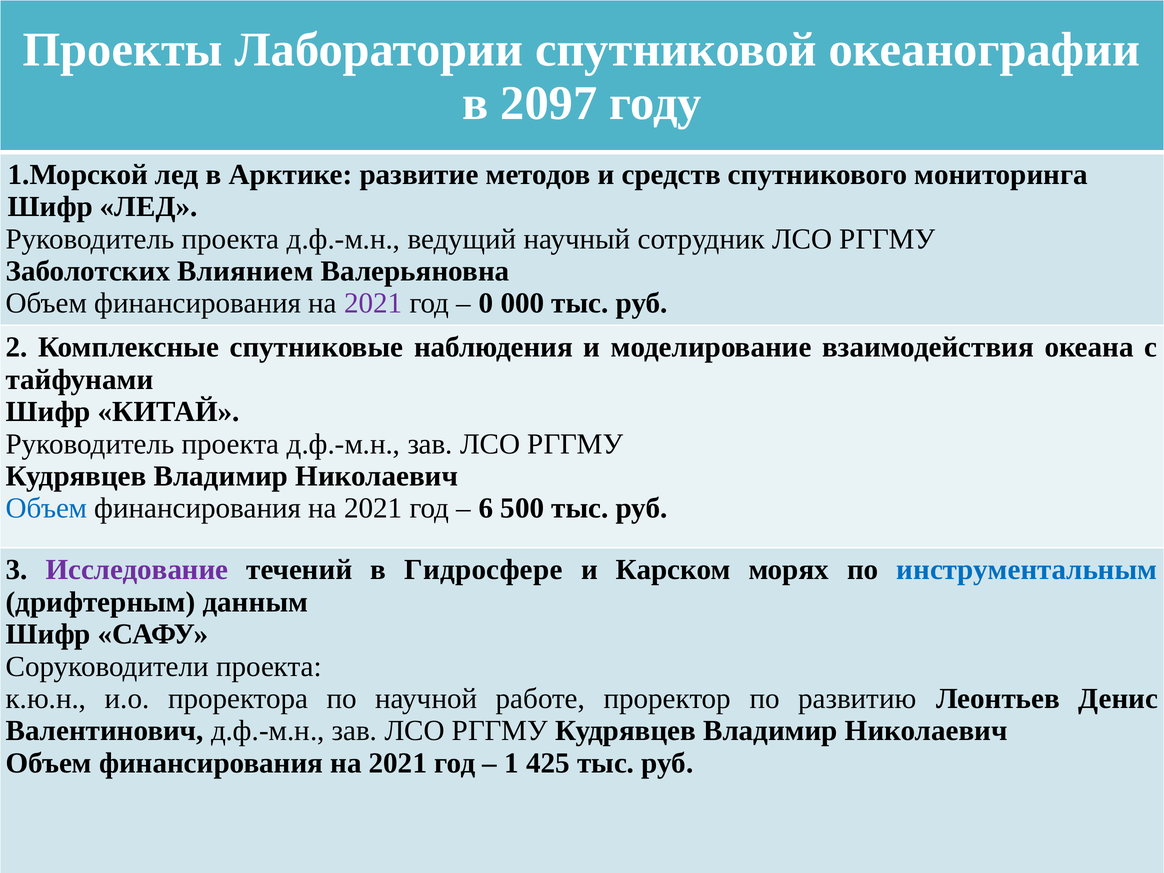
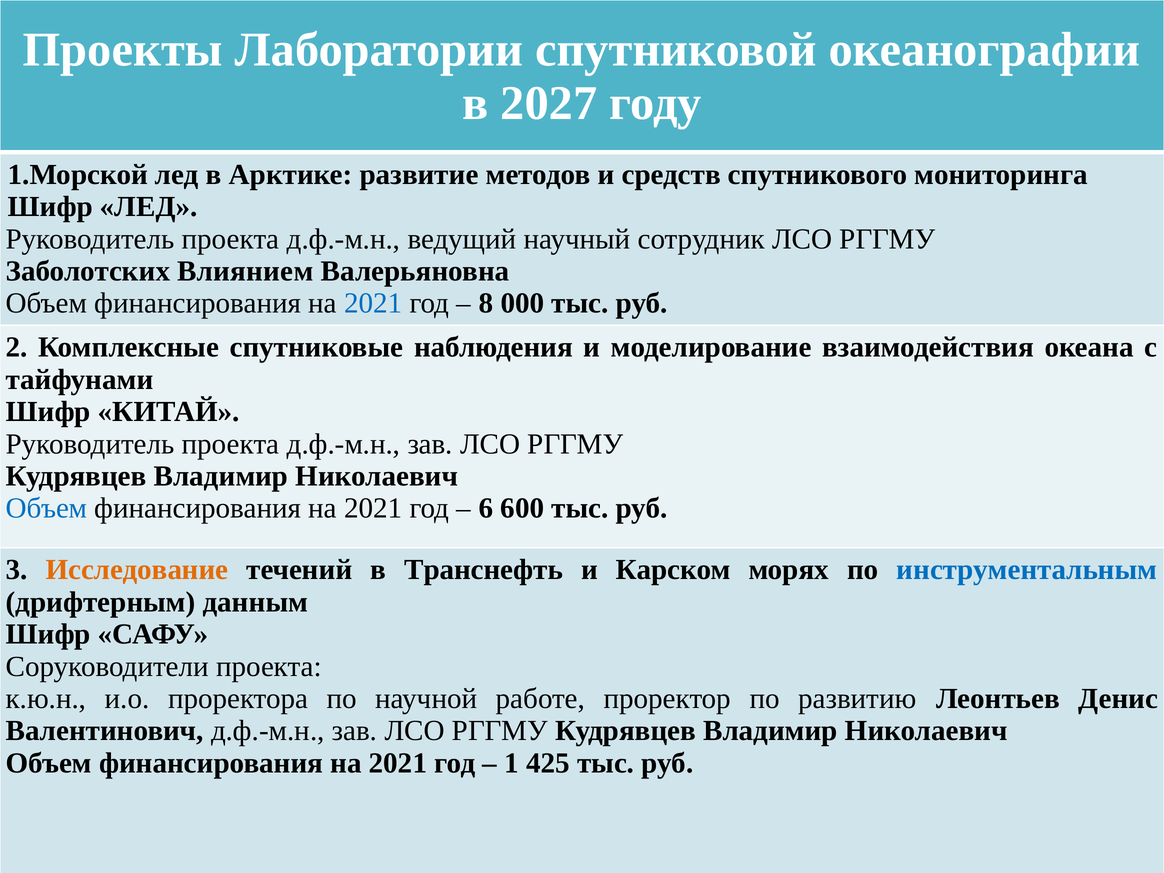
2097: 2097 -> 2027 (549, 103)
2021 colour: purple -> blue (373, 303)
0: 0 -> 8 (486, 303)
500: 500 -> 600 (522, 508)
Исследование colour: purple -> orange (137, 570)
Гидросфере: Гидросфере -> Транснефть (484, 570)
